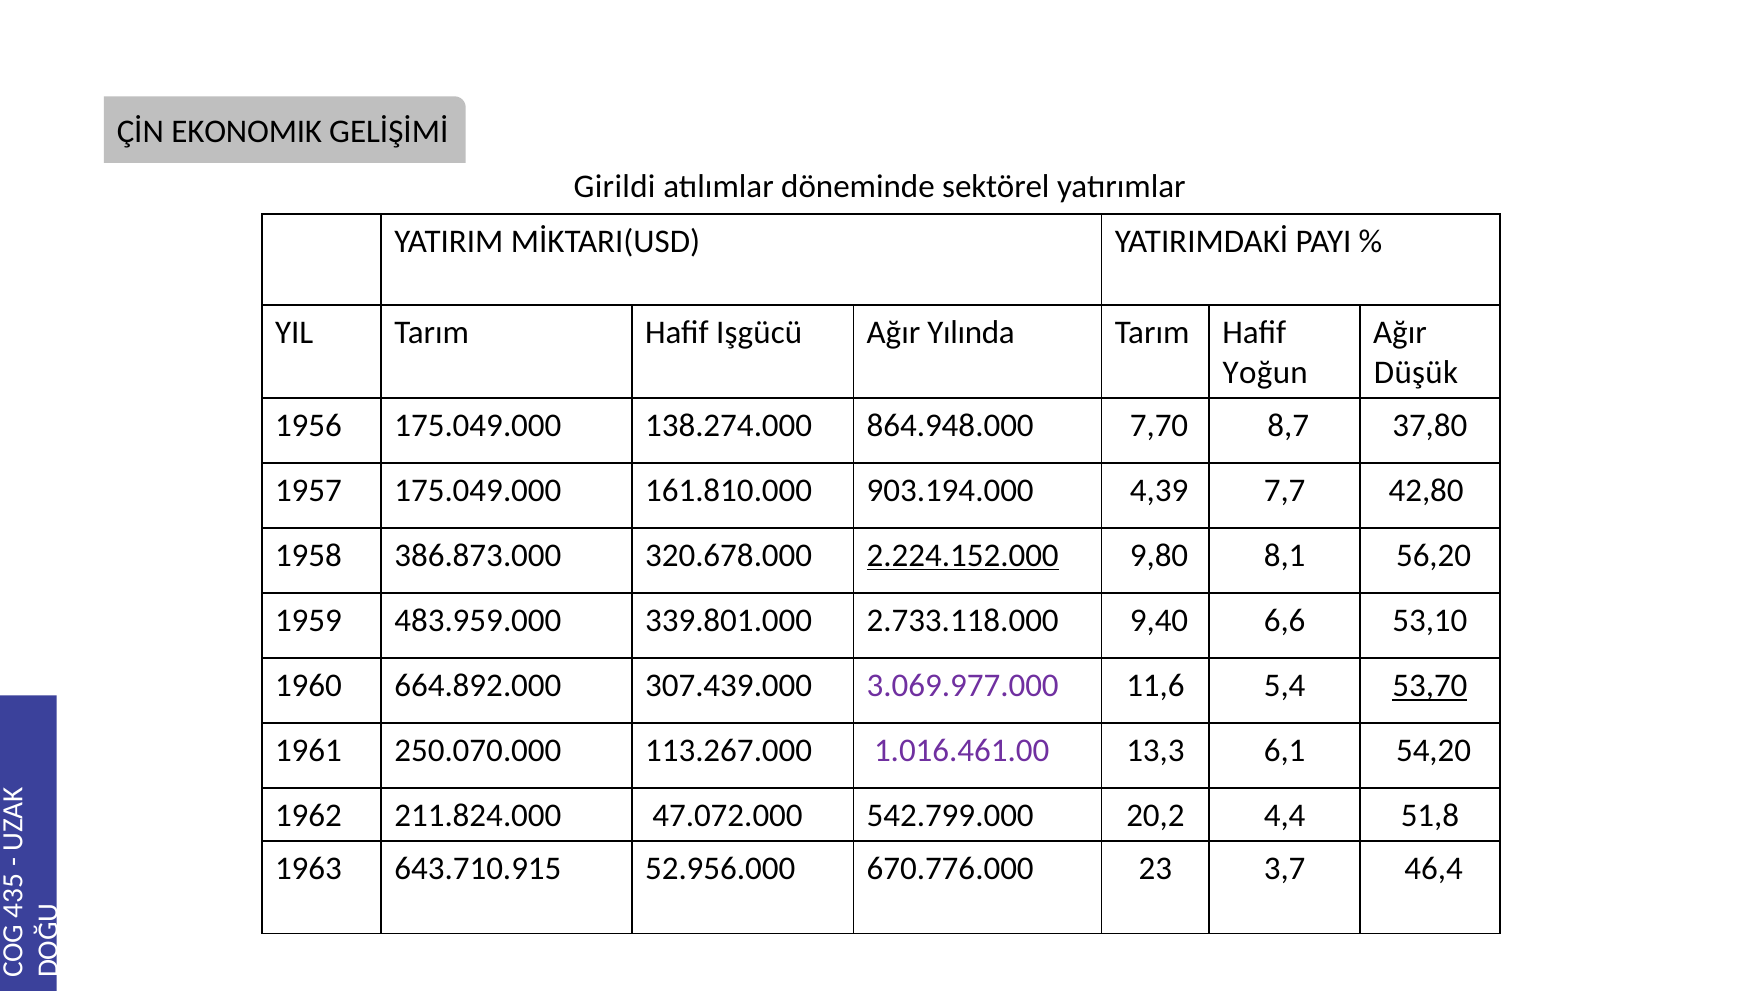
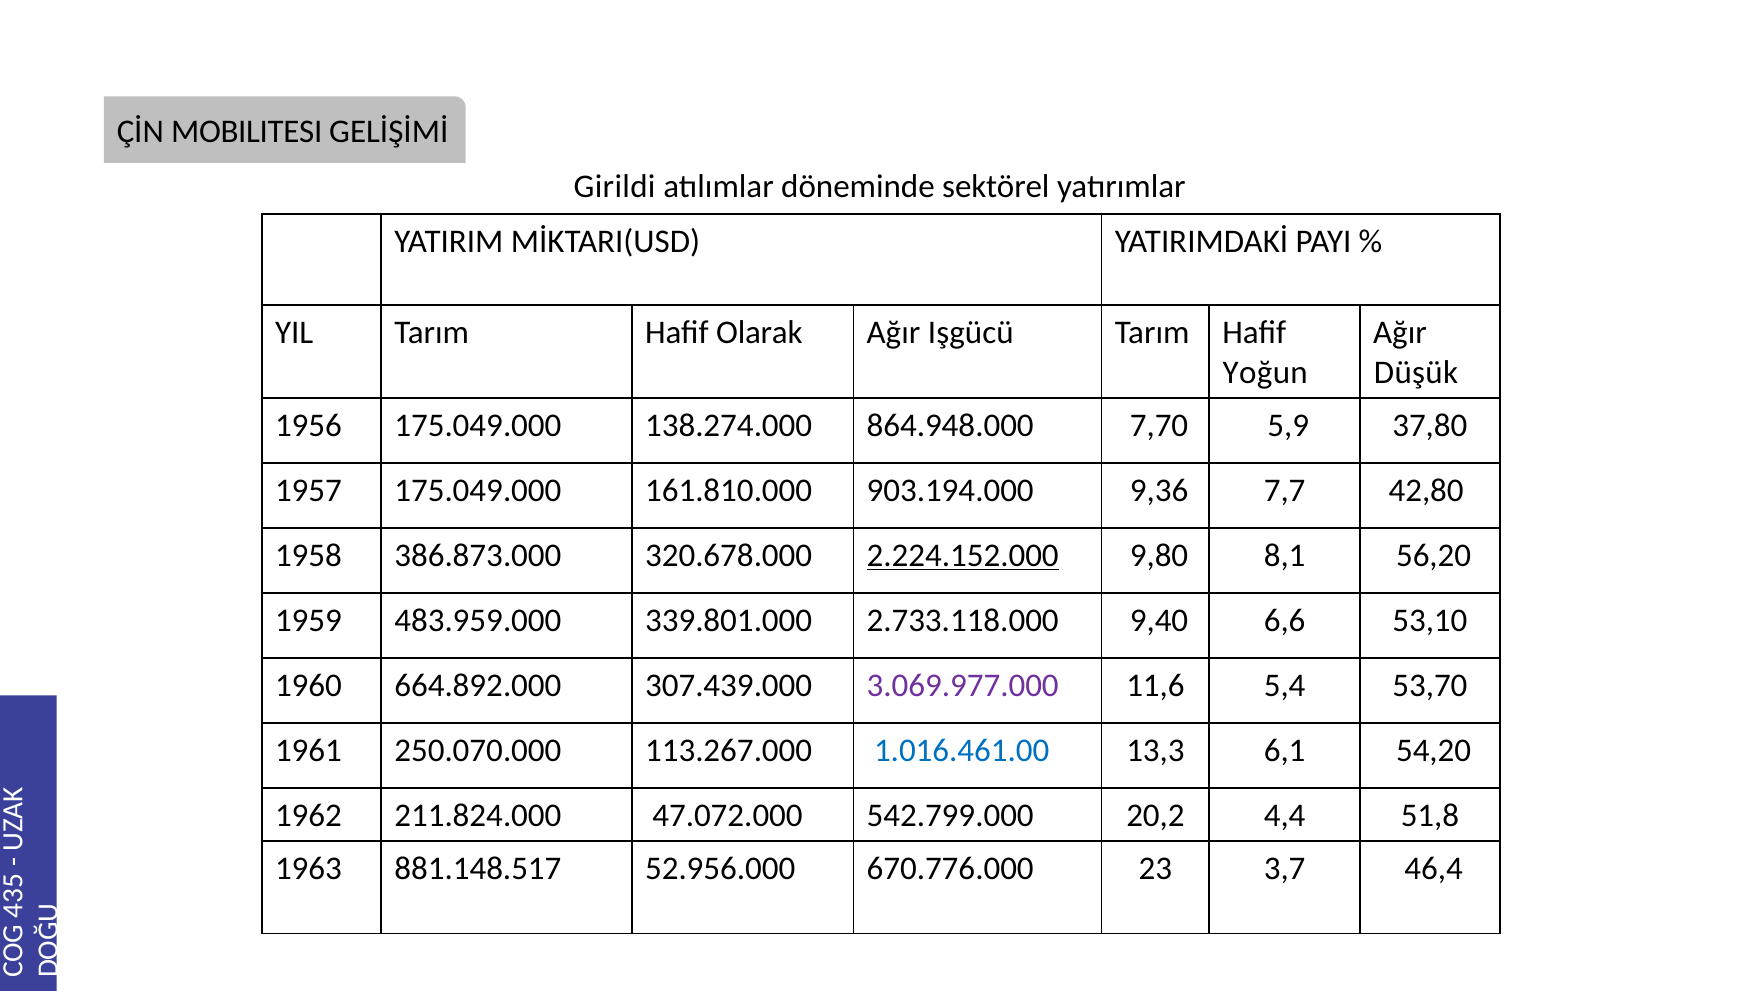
EKONOMIK: EKONOMIK -> MOBILITESI (247, 132)
Işgücü: Işgücü -> Olarak (759, 332)
Yılında: Yılında -> Işgücü (971, 332)
8,7: 8,7 -> 5,9 (1288, 425)
4,39: 4,39 -> 9,36 (1159, 490)
53,70 underline: present -> none (1430, 685)
1.016.461.00 colour: purple -> blue (962, 750)
643.710.915: 643.710.915 -> 881.148.517 (478, 868)
